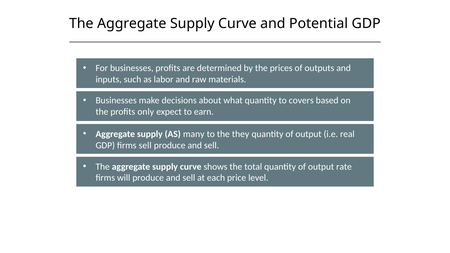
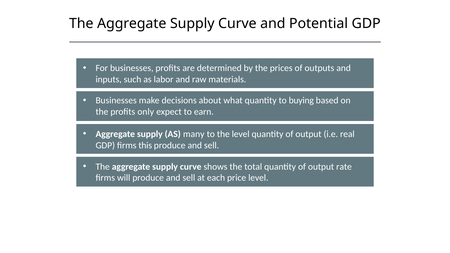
covers: covers -> buying (301, 101)
the they: they -> level (241, 134)
firms sell: sell -> this (145, 145)
